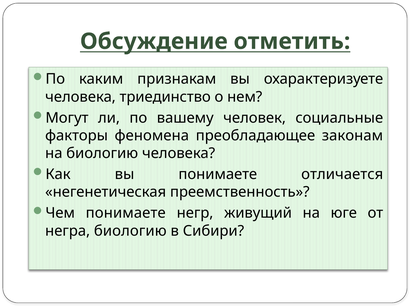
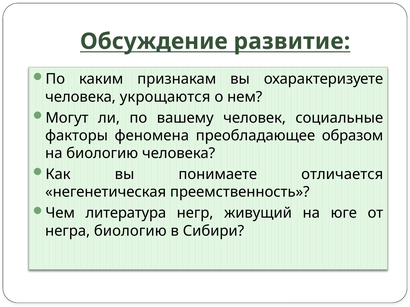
отметить: отметить -> развитие (292, 41)
триединство: триединство -> укрощаются (165, 97)
законам: законам -> образом (353, 136)
Чем понимаете: понимаете -> литература (126, 213)
